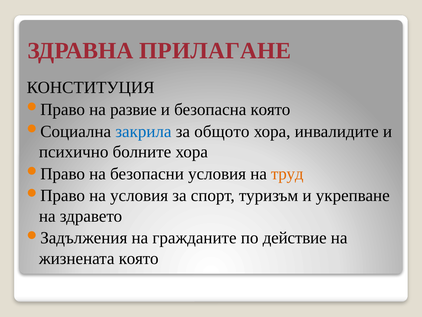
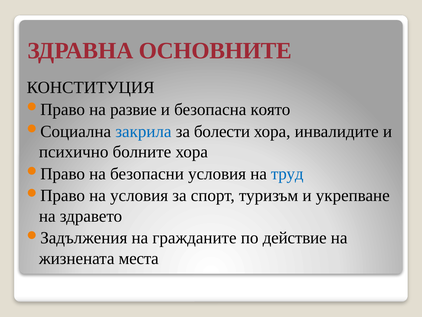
ПРИЛАГАНЕ: ПРИЛАГАНЕ -> ОСНОВНИТЕ (215, 51)
общото: общото -> болести (222, 131)
труд colour: orange -> blue (287, 173)
жизнената която: която -> места (139, 258)
